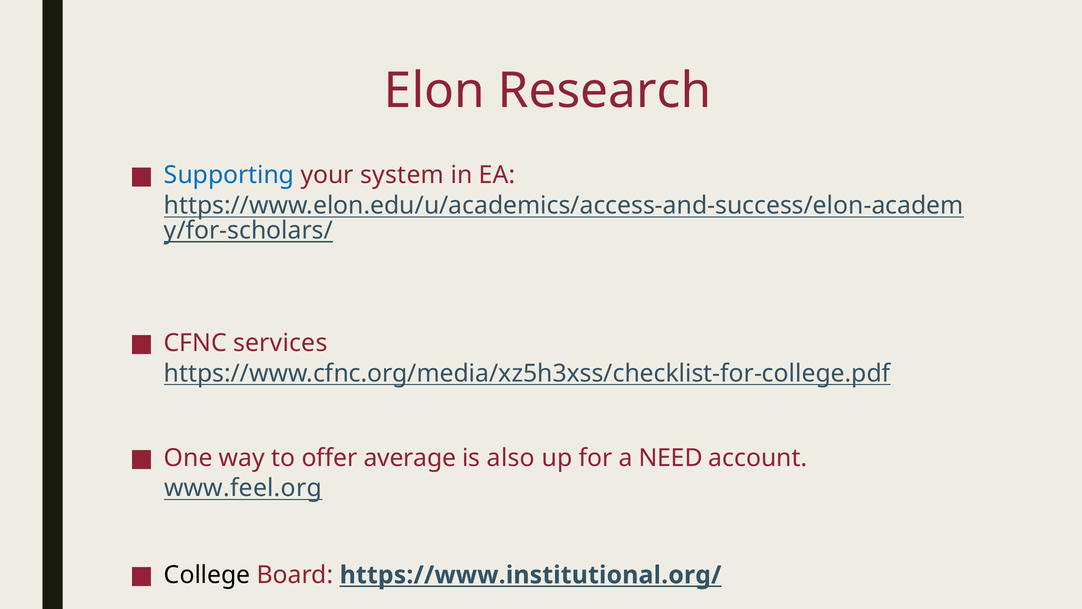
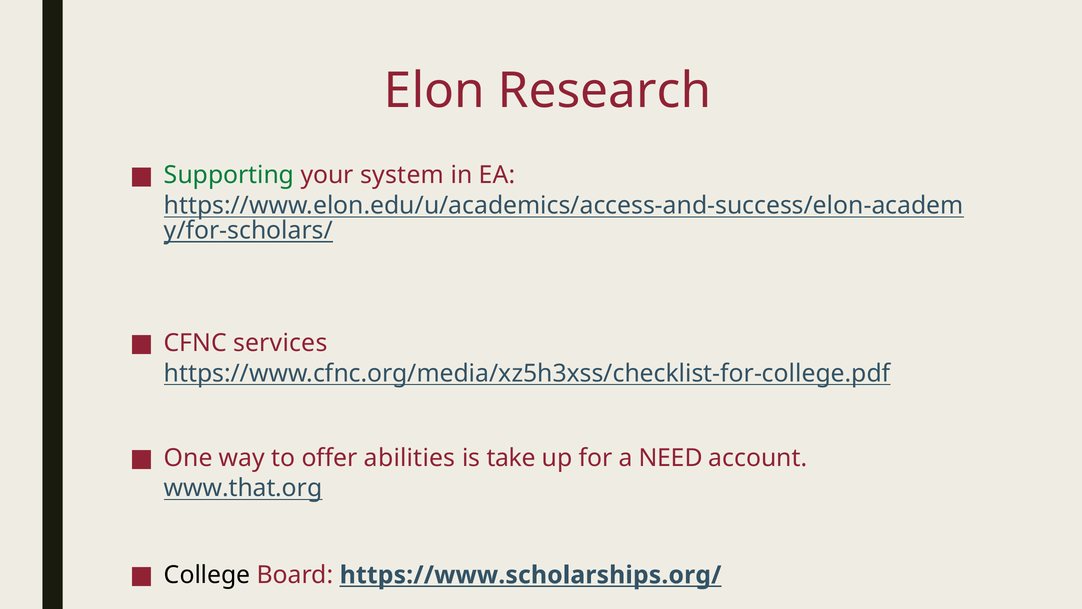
Supporting colour: blue -> green (229, 175)
average: average -> abilities (410, 458)
also: also -> take (511, 458)
www.feel.org: www.feel.org -> www.that.org (243, 488)
https://www.institutional.org/: https://www.institutional.org/ -> https://www.scholarships.org/ (531, 575)
